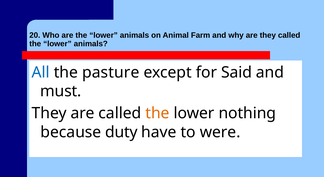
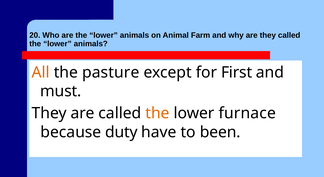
All colour: blue -> orange (41, 72)
Said: Said -> First (237, 72)
nothing: nothing -> furnace (247, 113)
were: were -> been (220, 132)
